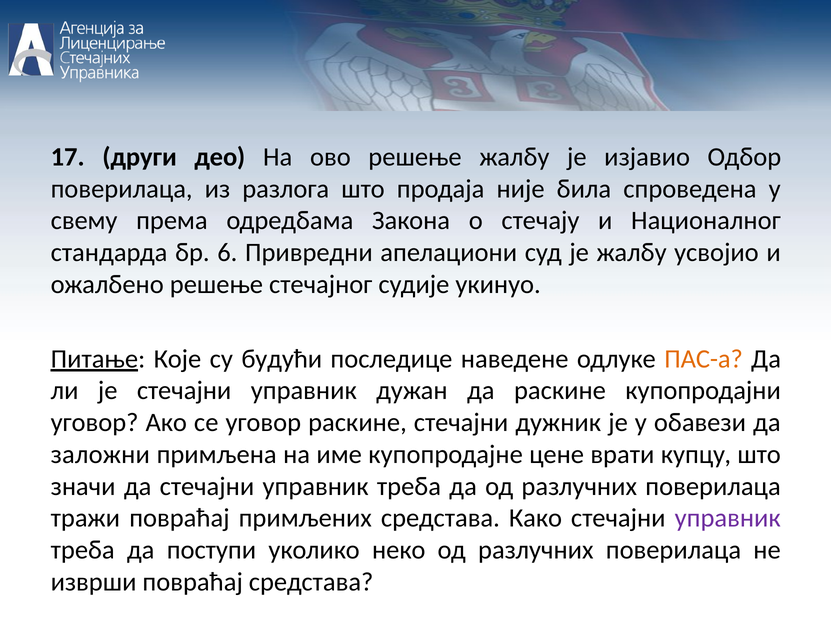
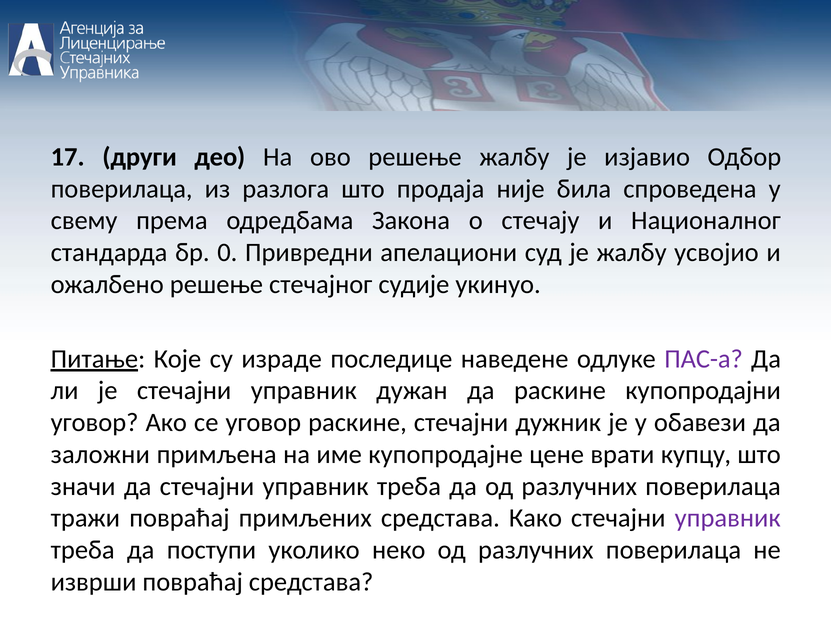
6: 6 -> 0 (227, 252)
будући: будући -> израде (282, 358)
ПАС-а colour: orange -> purple (704, 358)
